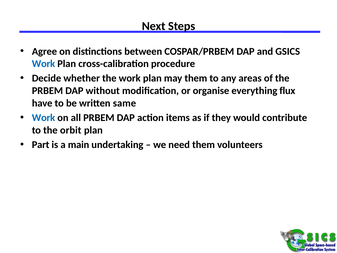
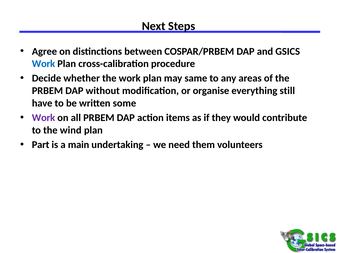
may them: them -> same (196, 78)
flux: flux -> still (287, 91)
same: same -> some (124, 103)
Work colour: blue -> purple (43, 118)
orbit: orbit -> wind (71, 130)
